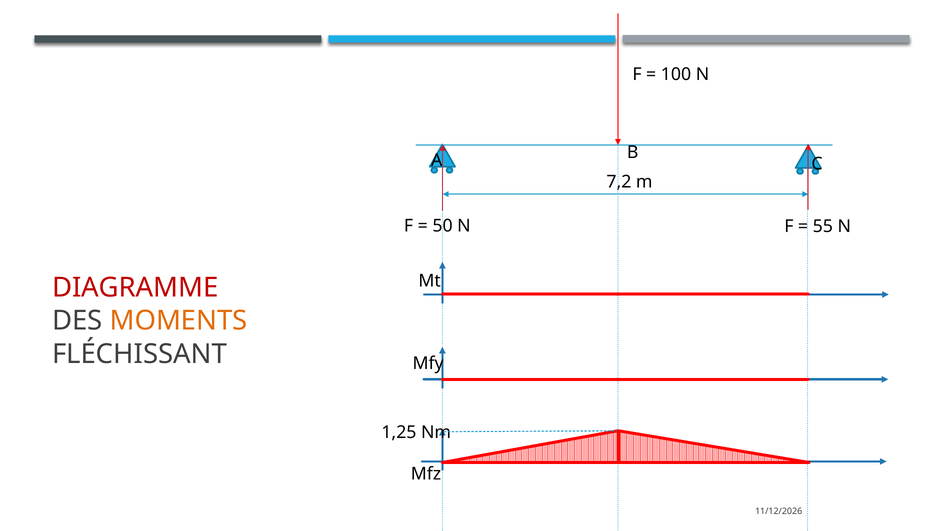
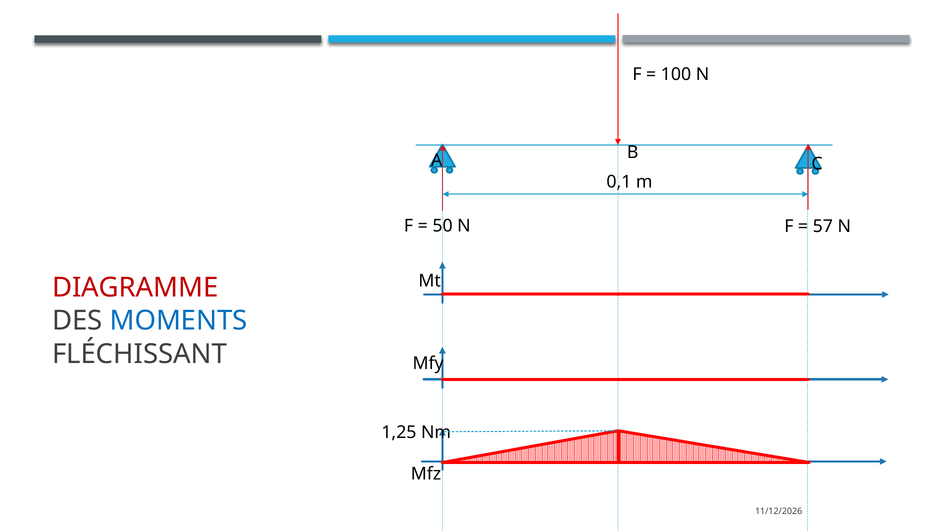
7,2: 7,2 -> 0,1 (619, 182)
55: 55 -> 57 (823, 226)
MOMENTS colour: orange -> blue (179, 321)
